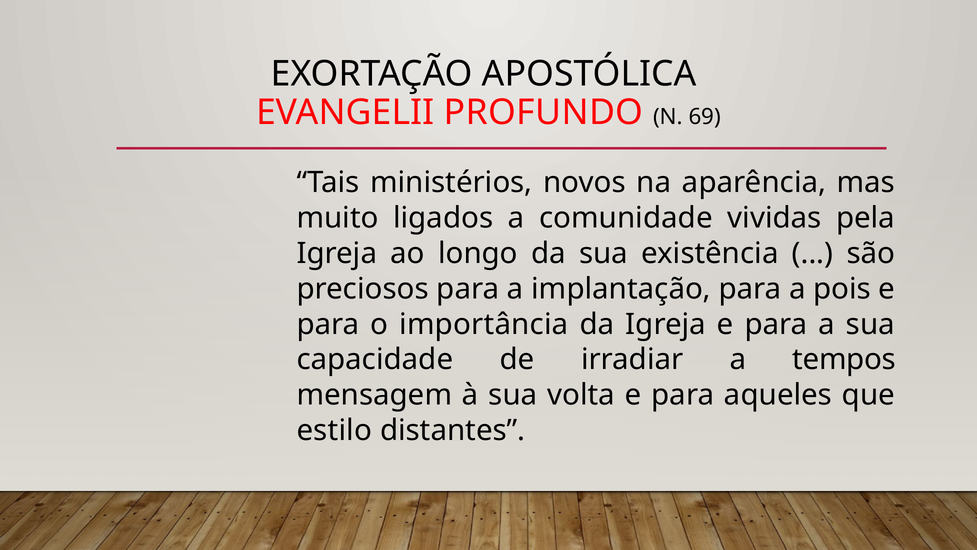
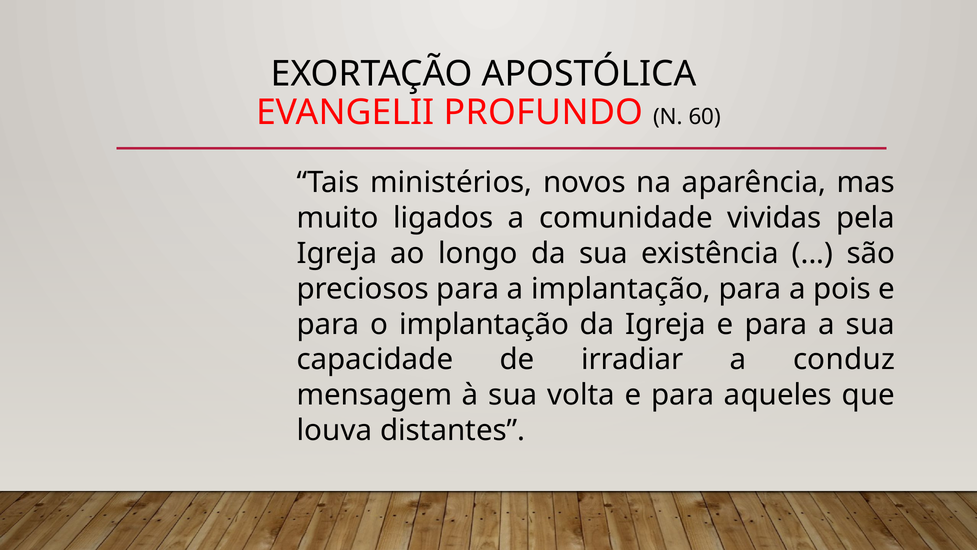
69: 69 -> 60 (705, 117)
o importância: importância -> implantação (484, 324)
tempos: tempos -> conduz (844, 359)
estilo: estilo -> louva (334, 430)
